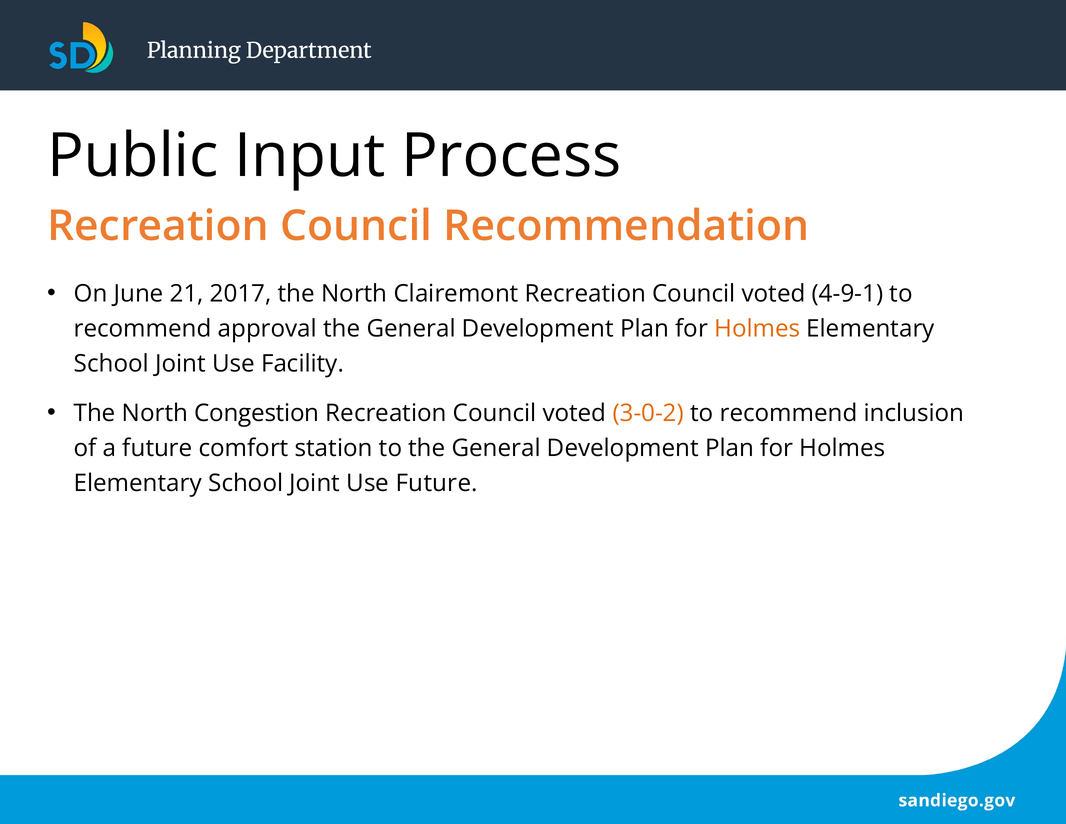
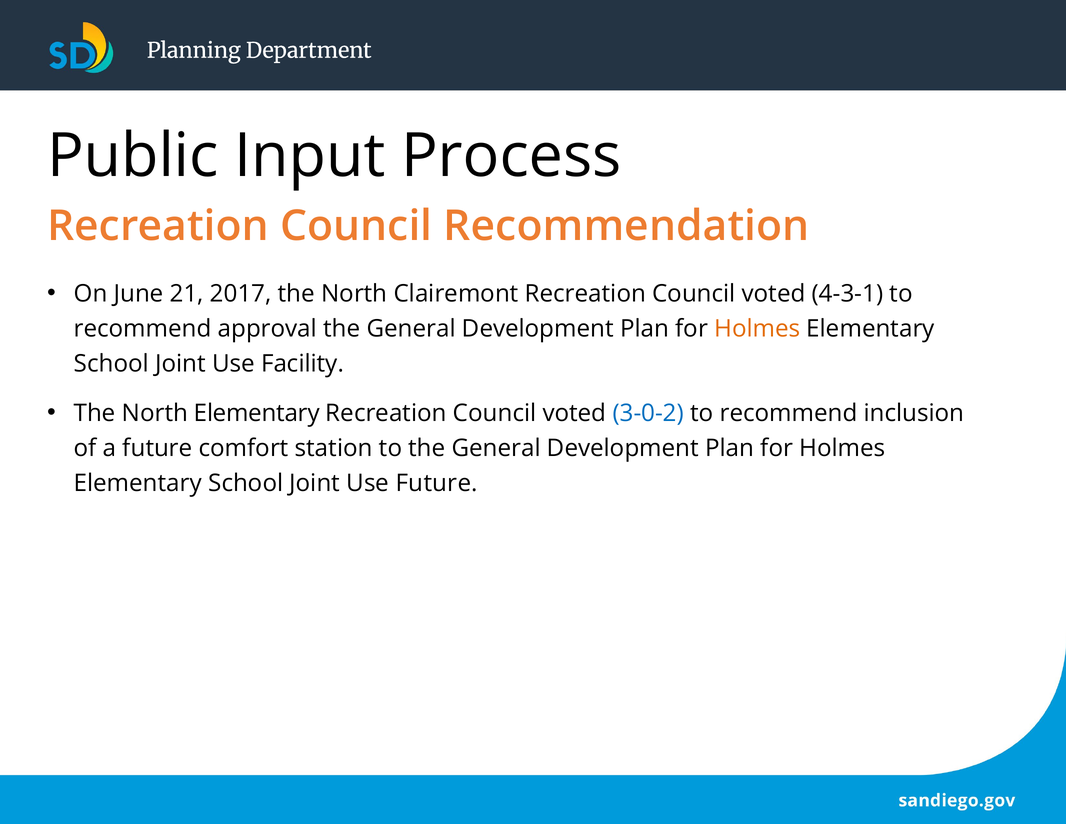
4-9-1: 4-9-1 -> 4-3-1 (848, 294)
North Congestion: Congestion -> Elementary (257, 413)
3-0-2 colour: orange -> blue (648, 413)
